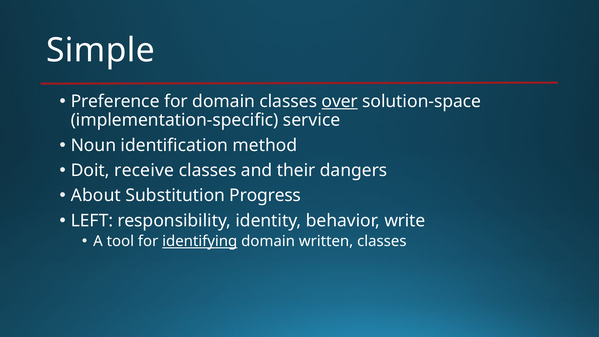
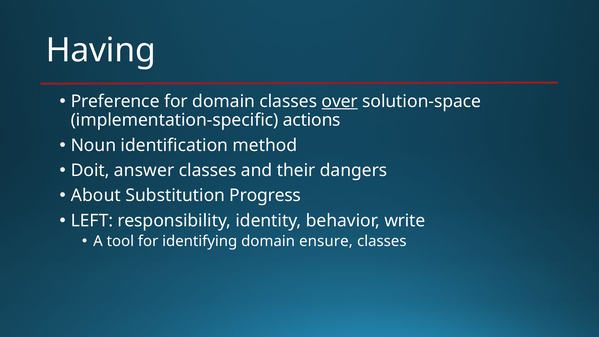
Simple: Simple -> Having (101, 50)
service: service -> actions (312, 120)
receive: receive -> answer (144, 170)
identifying underline: present -> none (200, 241)
written: written -> ensure (326, 241)
